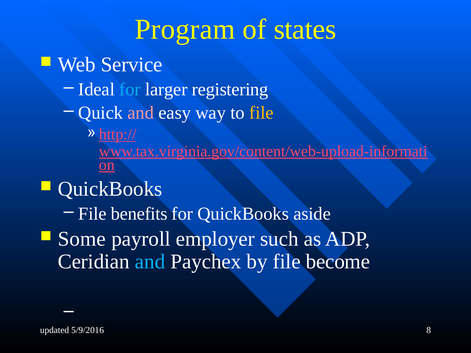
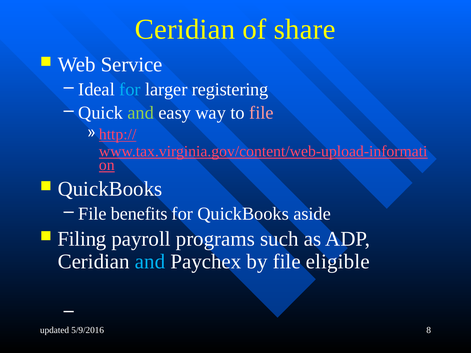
Program: Program -> Ceridian (185, 29)
states: states -> share (305, 29)
and colour: pink -> light green (141, 113)
file colour: yellow -> pink (261, 113)
Some: Some -> Filing (82, 239)
employer: employer -> programs (215, 239)
become: become -> eligible (338, 262)
